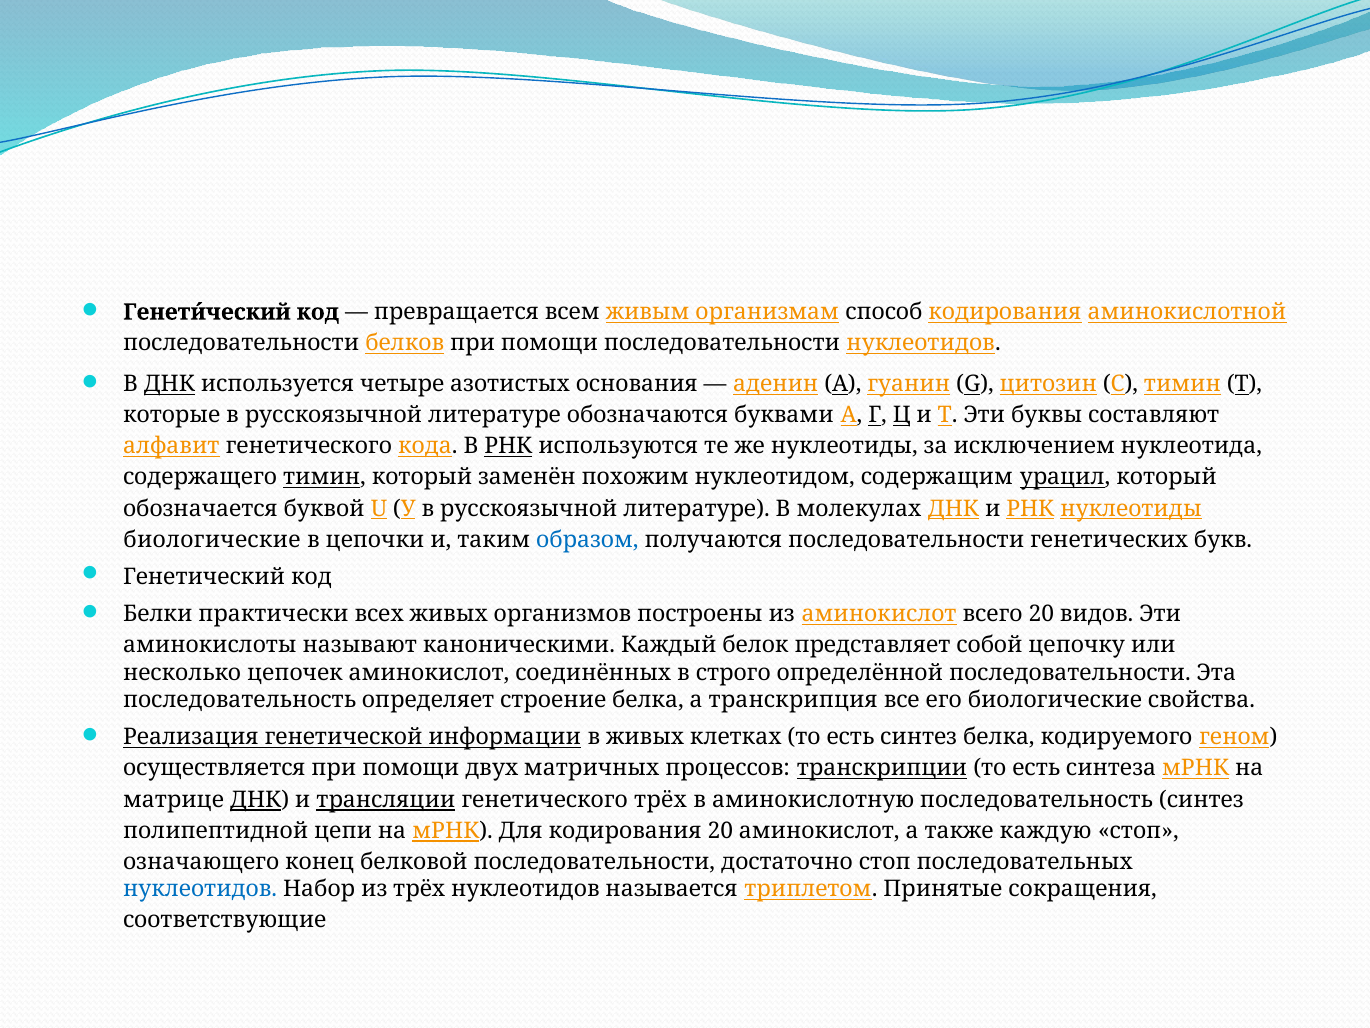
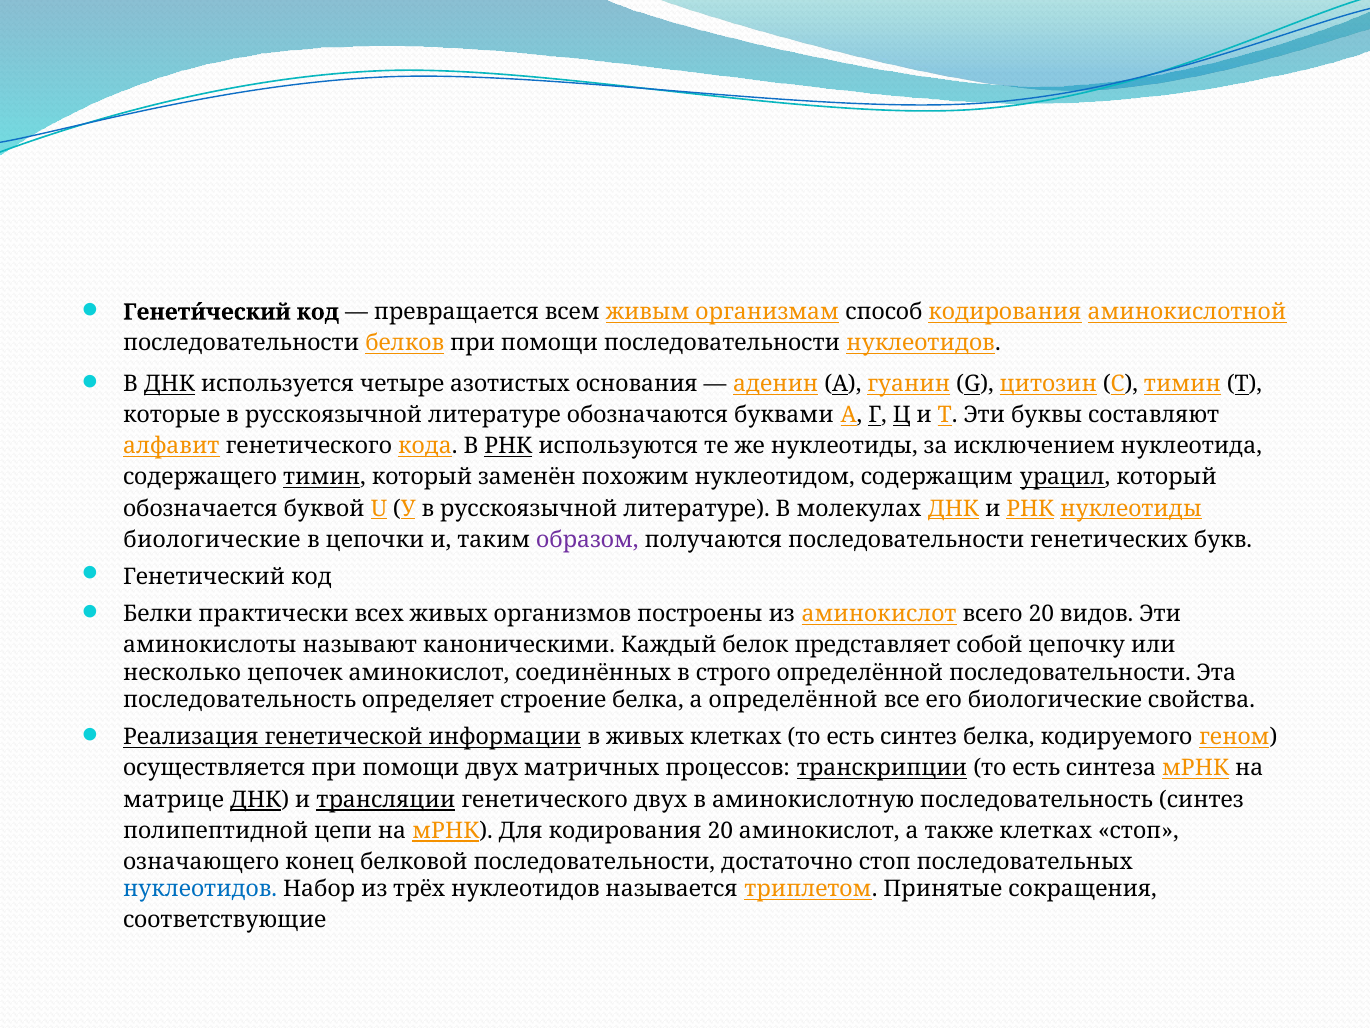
образом colour: blue -> purple (587, 539)
а транскрипция: транскрипция -> определённой (793, 700)
генетического трёх: трёх -> двух (661, 799)
также каждую: каждую -> клетках (1046, 830)
